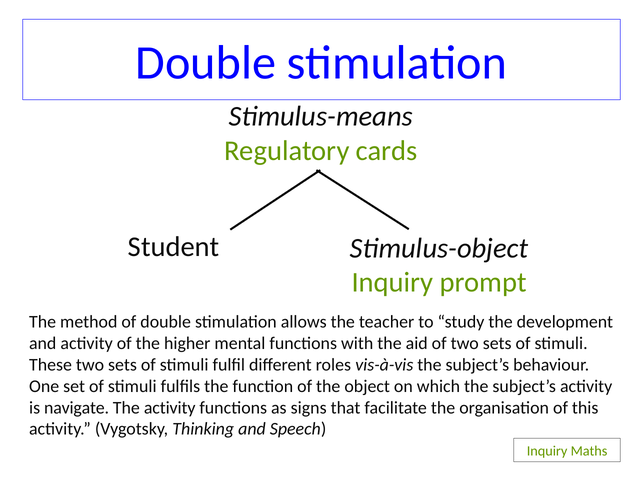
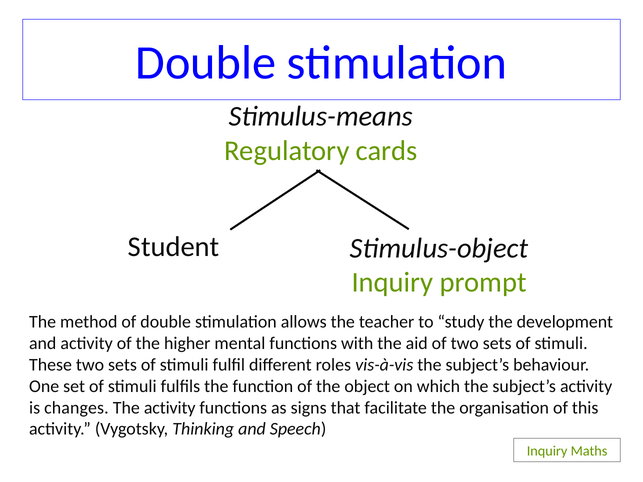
navigate: navigate -> changes (76, 408)
